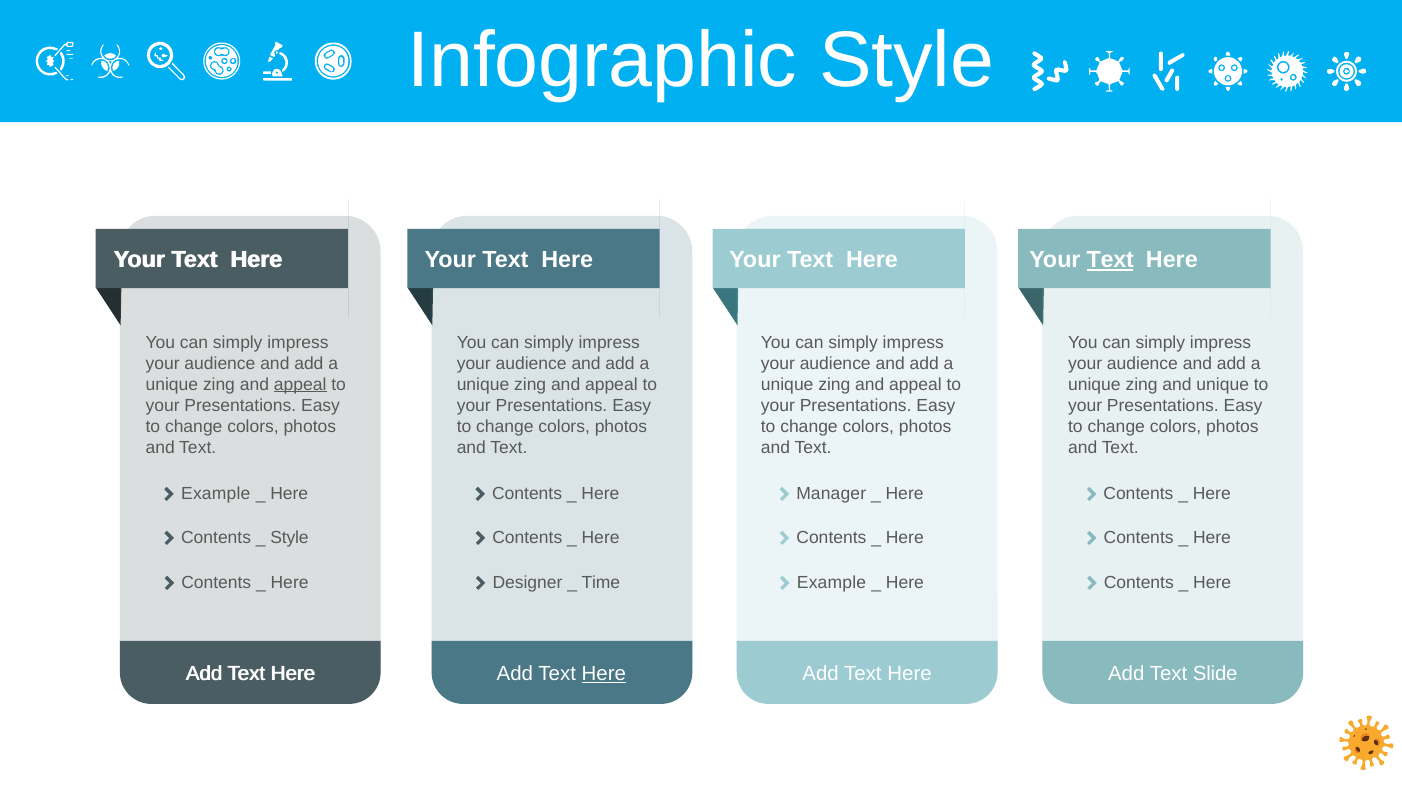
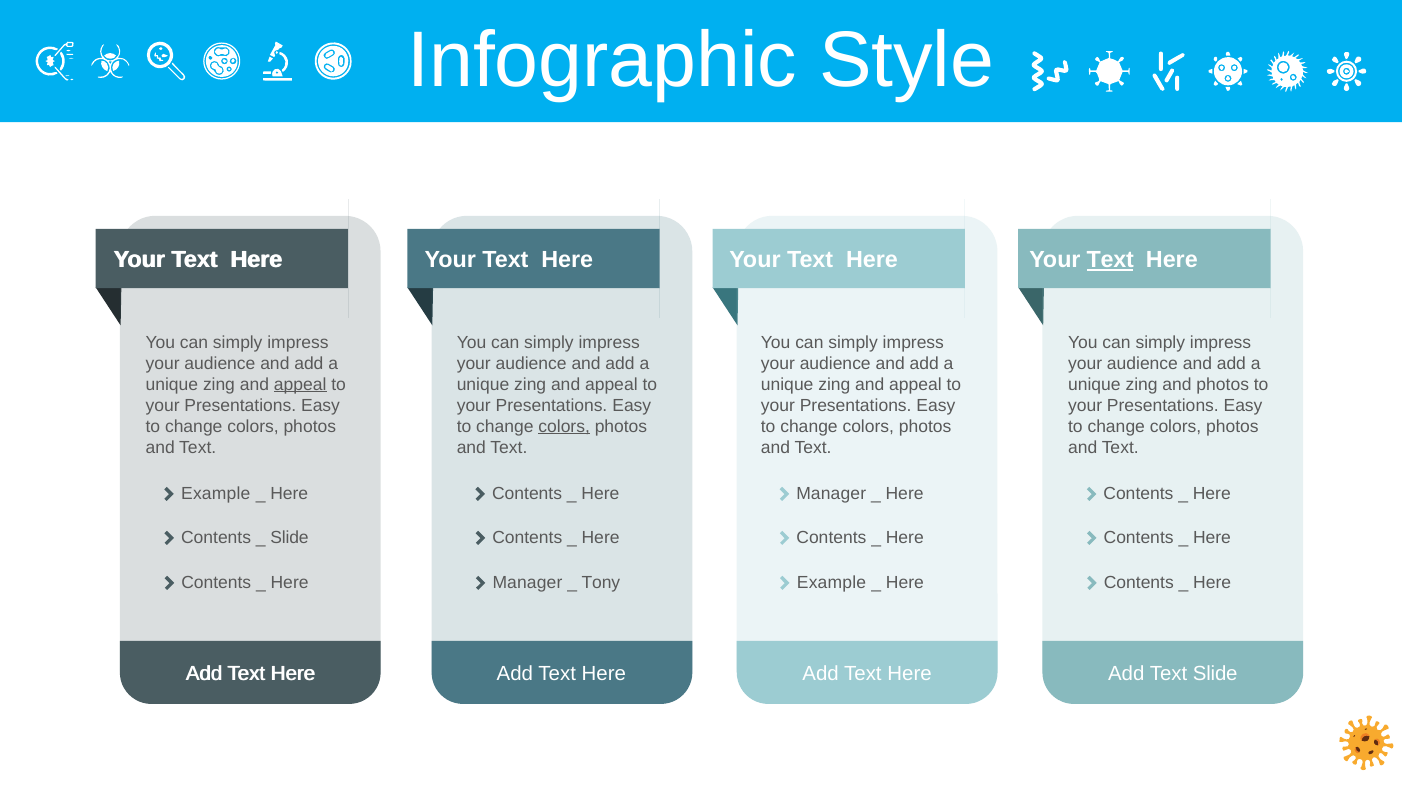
and unique: unique -> photos (1223, 385)
colors underline: none -> present (564, 427)
Style: Style -> Slide (290, 538)
Designer: Designer -> Manager (527, 583)
Time: Time -> Tony (601, 583)
Here underline: present -> none (604, 674)
